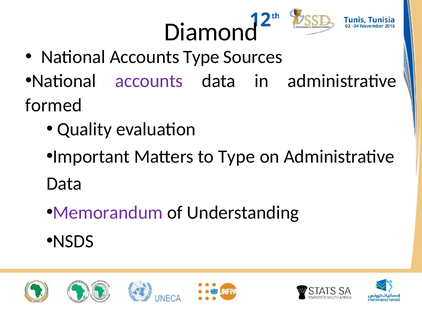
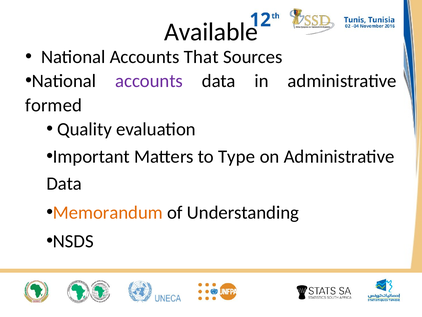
Diamond: Diamond -> Available (211, 32)
Accounts Type: Type -> That (201, 57)
Memorandum colour: purple -> orange (108, 212)
